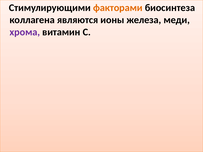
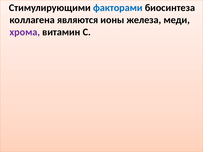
факторами colour: orange -> blue (118, 8)
